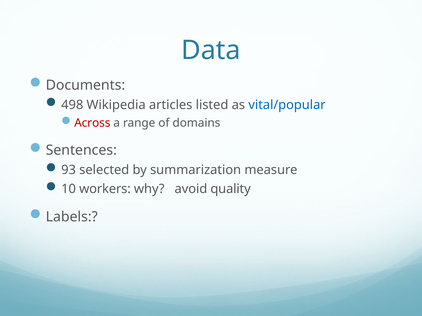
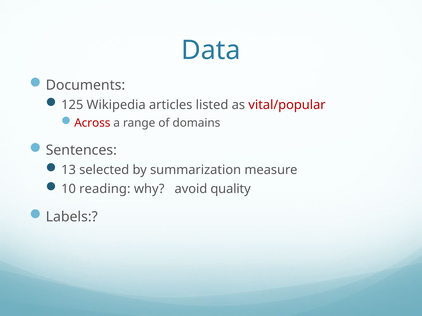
498: 498 -> 125 (72, 105)
vital/popular colour: blue -> red (287, 105)
93: 93 -> 13 (69, 170)
workers: workers -> reading (105, 189)
